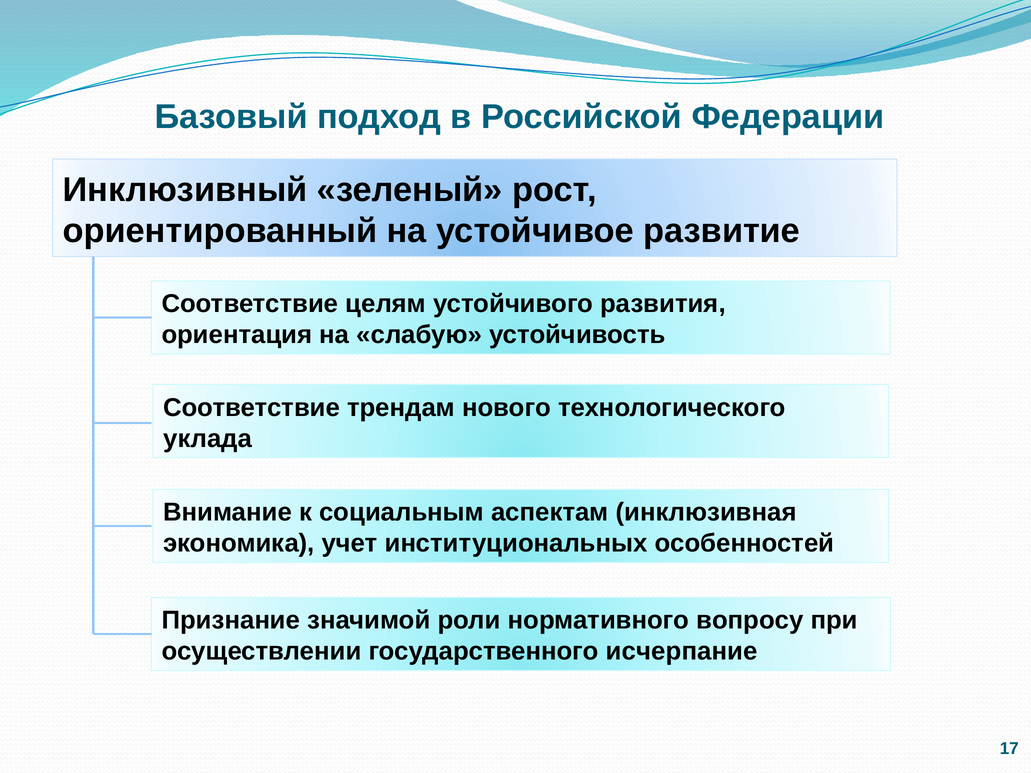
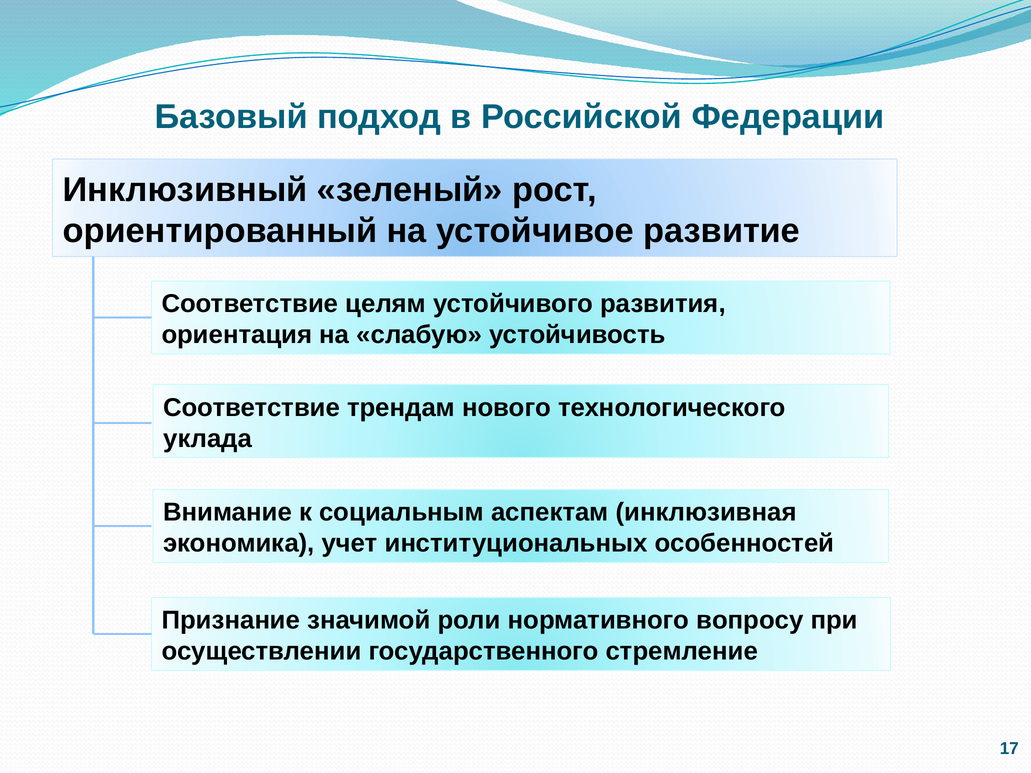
исчерпание: исчерпание -> стремление (682, 651)
